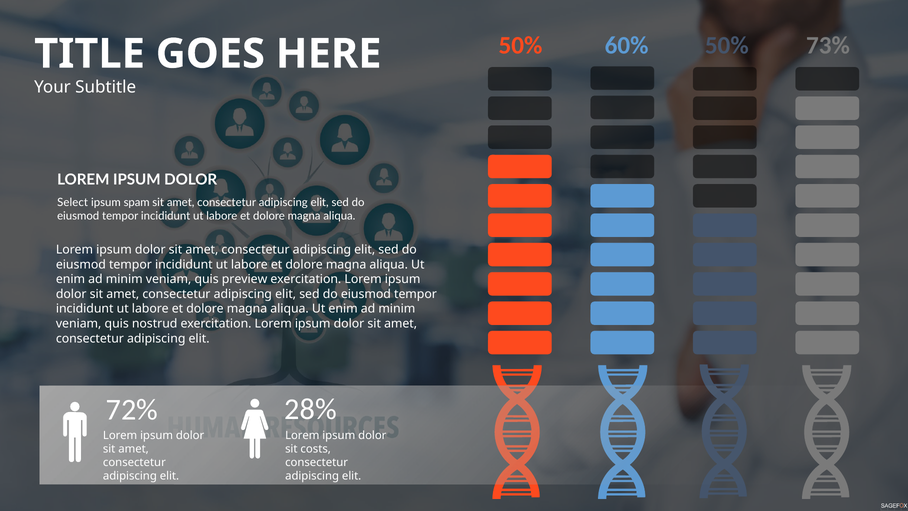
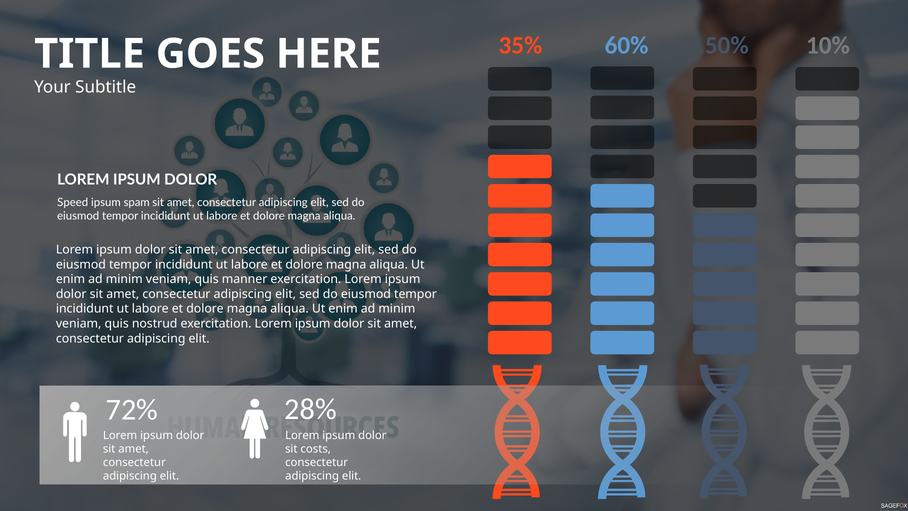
50%: 50% -> 35% (520, 46)
73%: 73% -> 10% (828, 46)
Select: Select -> Speed (73, 202)
preview: preview -> manner (245, 279)
